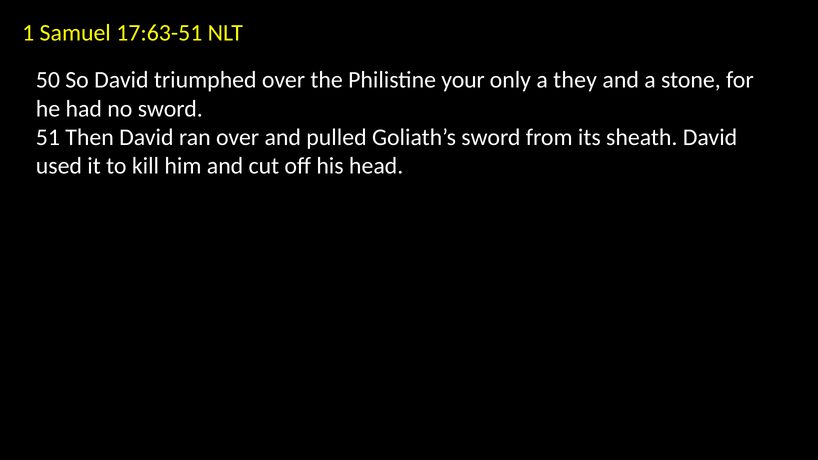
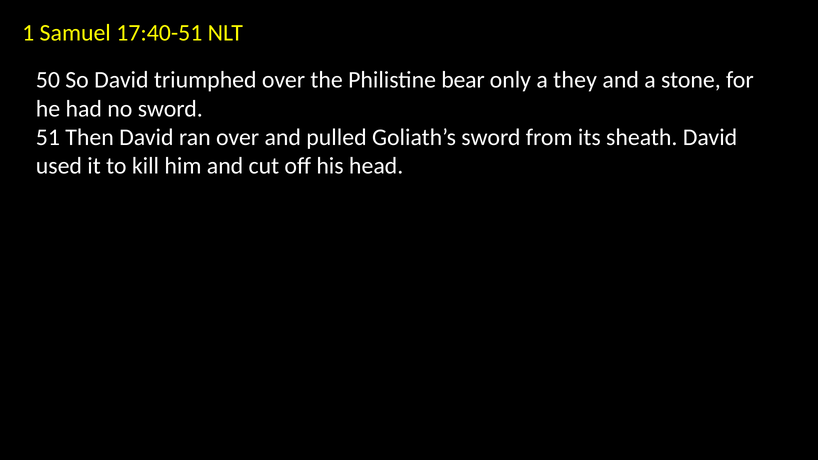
17:63-51: 17:63-51 -> 17:40-51 (159, 33)
your: your -> bear (463, 80)
